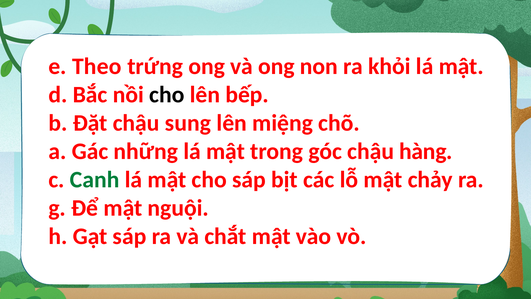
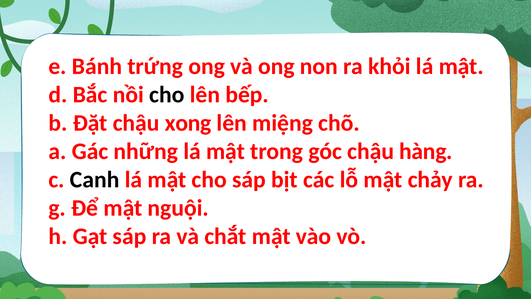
Theo: Theo -> Bánh (97, 66)
sung: sung -> xong (188, 123)
Canh colour: green -> black (95, 179)
